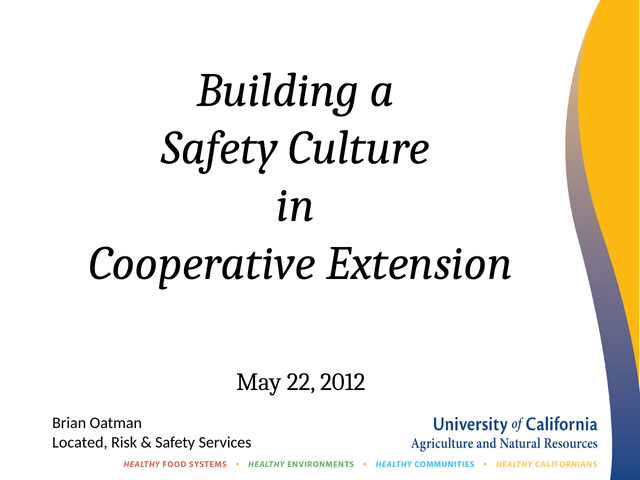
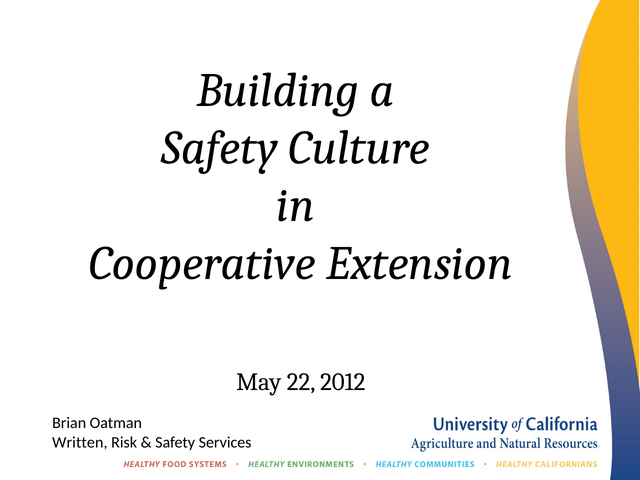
Located: Located -> Written (80, 442)
